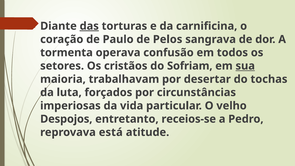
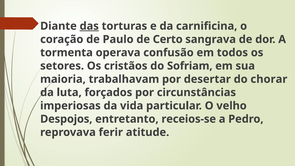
Pelos: Pelos -> Certo (168, 39)
sua underline: present -> none (245, 66)
tochas: tochas -> chorar (269, 79)
está: está -> ferir (111, 132)
